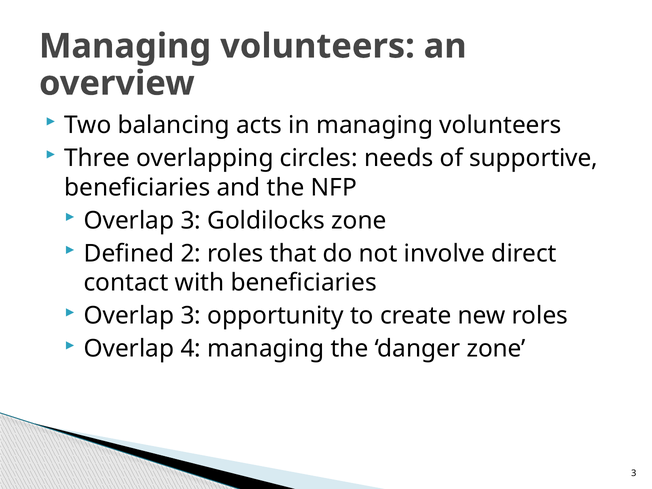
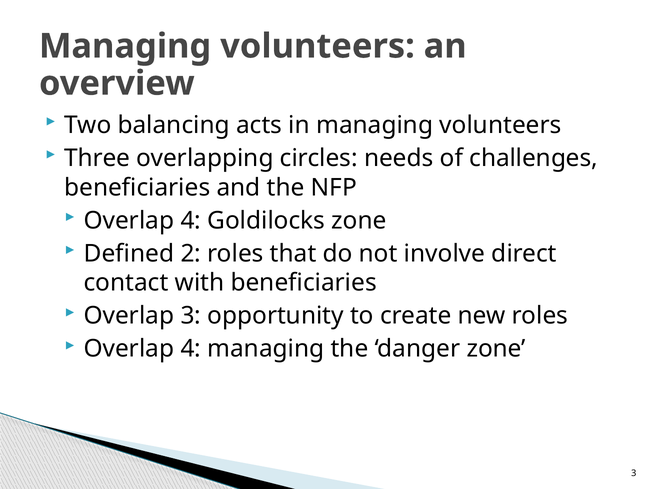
supportive: supportive -> challenges (534, 158)
3: 3 -> 4 (191, 221)
